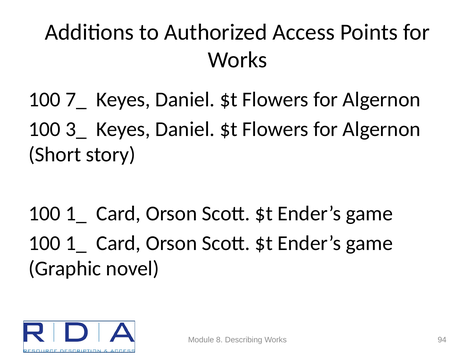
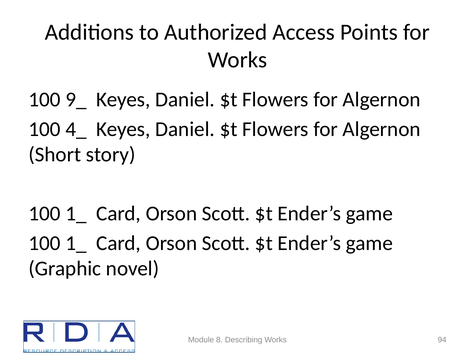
7_: 7_ -> 9_ (76, 100)
3_: 3_ -> 4_ (76, 129)
